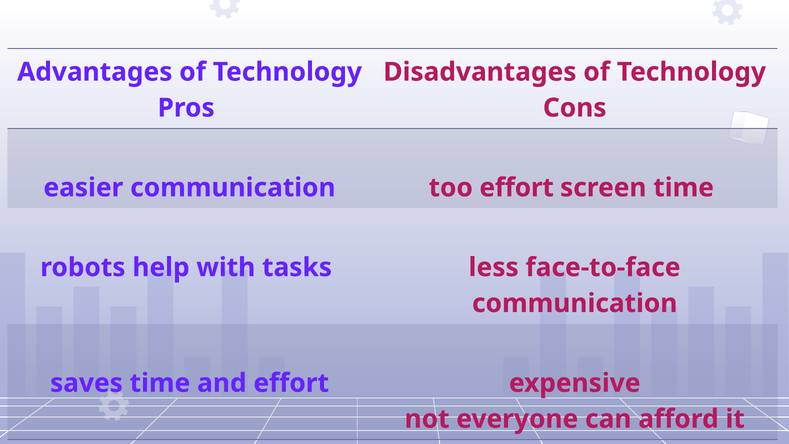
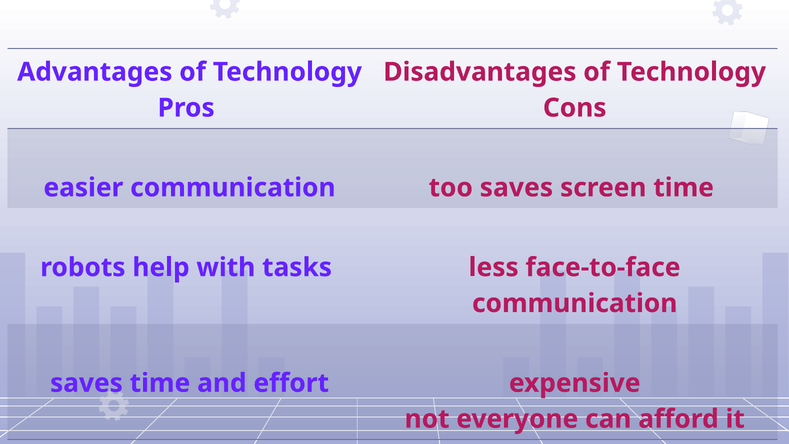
too effort: effort -> saves (516, 188)
